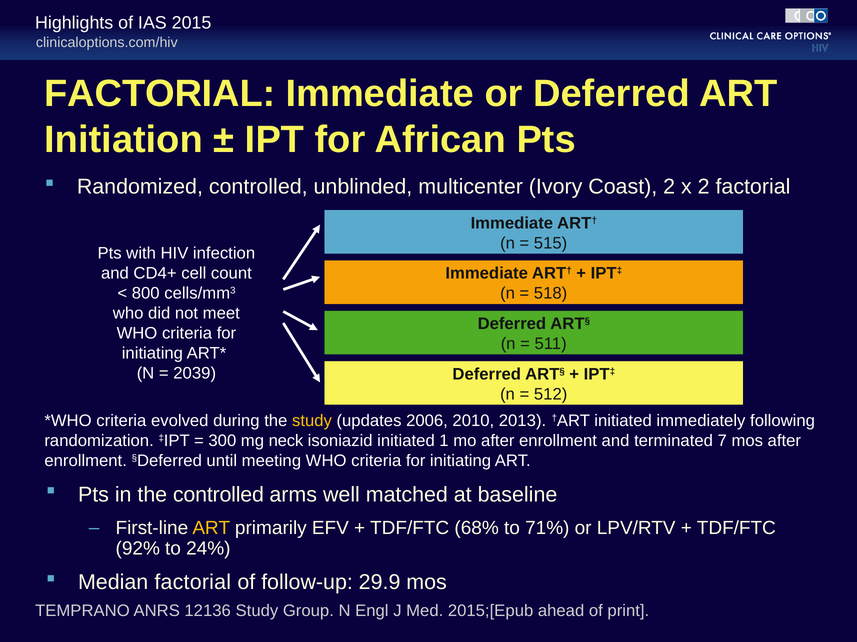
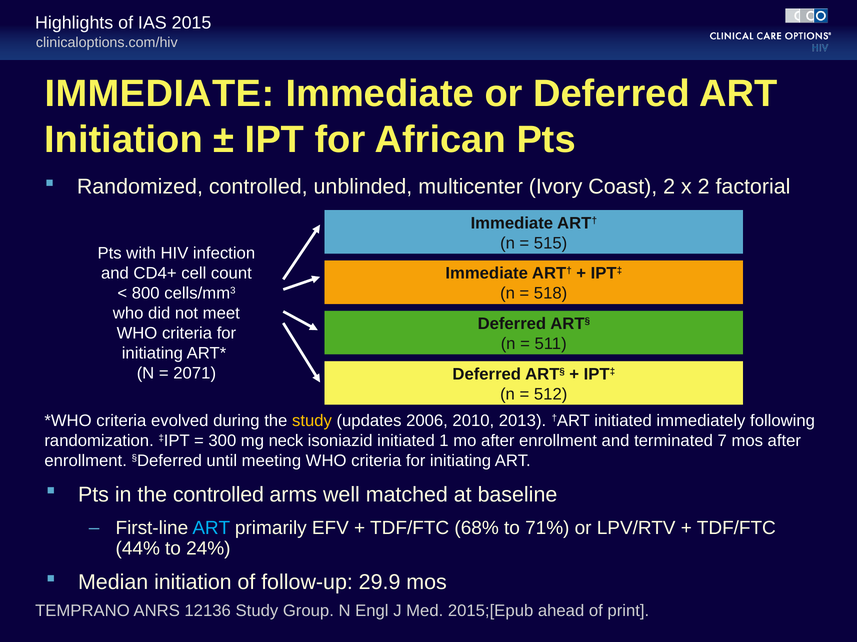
FACTORIAL: FACTORIAL -> IMMEDIATE (160, 94)
2039: 2039 -> 2071 (195, 374)
ART colour: yellow -> light blue (211, 529)
92%: 92% -> 44% (138, 549)
Median factorial: factorial -> initiation (193, 583)
